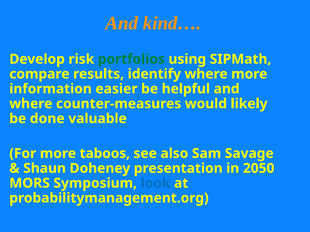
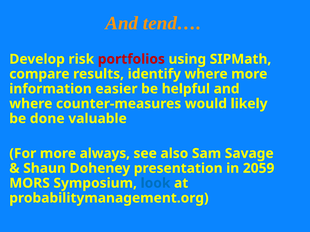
kind…: kind… -> tend… (172, 23)
portfolios colour: green -> red (131, 59)
taboos: taboos -> always (105, 154)
2050: 2050 -> 2059 (259, 169)
